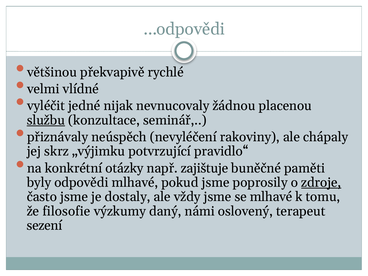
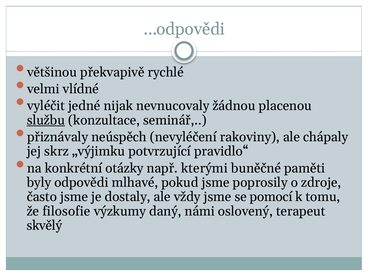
zajištuje: zajištuje -> kterými (204, 168)
zdroje underline: present -> none (321, 182)
se mlhavé: mlhavé -> pomocí (271, 197)
sezení: sezení -> skvělý (44, 226)
